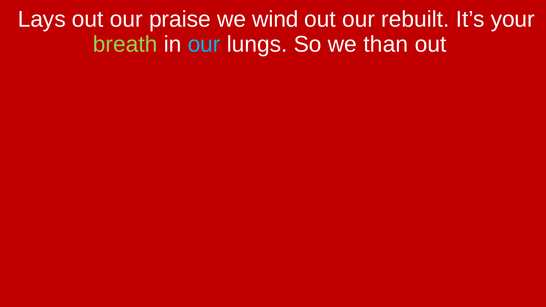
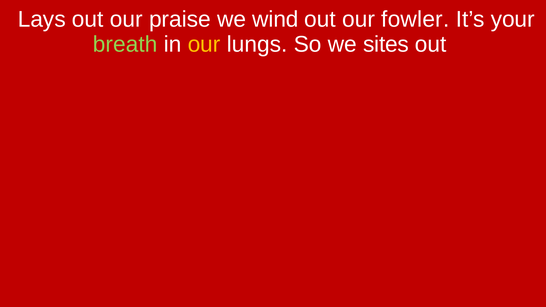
rebuilt: rebuilt -> fowler (415, 19)
our colour: light blue -> yellow (204, 44)
than: than -> sites (386, 44)
